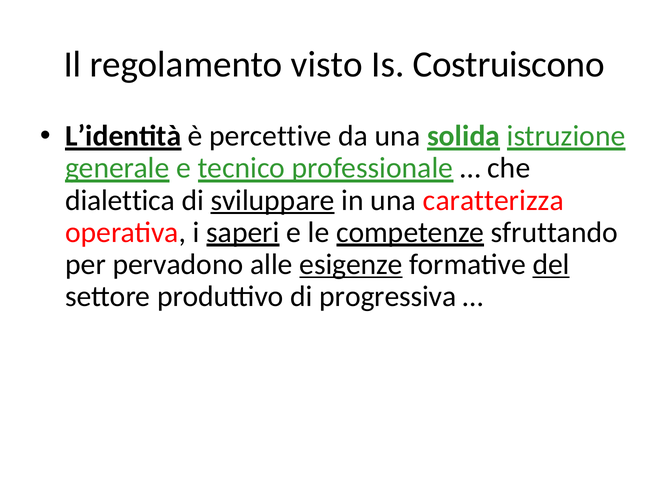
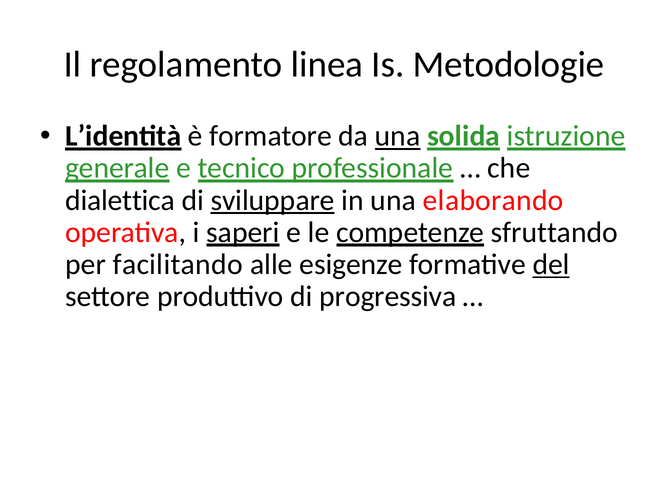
visto: visto -> linea (327, 64)
Costruiscono: Costruiscono -> Metodologie (509, 64)
percettive: percettive -> formatore (271, 136)
una underline: none -> present (398, 136)
caratterizza: caratterizza -> elaborando (493, 200)
pervadono: pervadono -> facilitando (178, 264)
esigenze underline: present -> none (351, 264)
